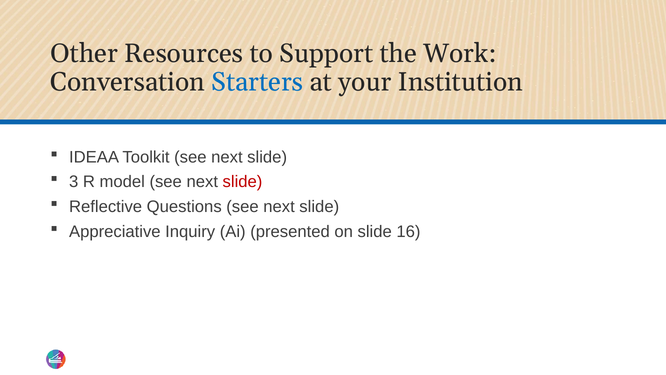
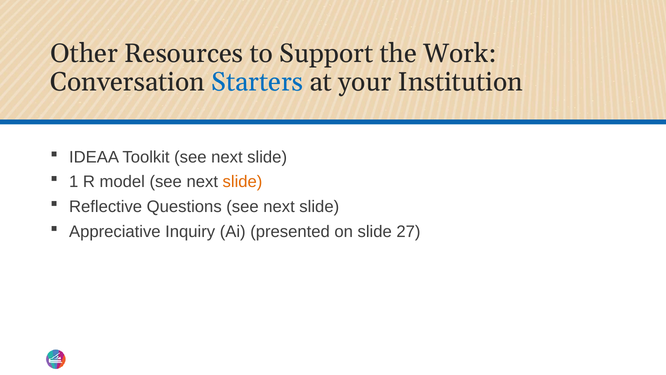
3: 3 -> 1 (74, 182)
slide colour: red -> orange (243, 182)
16: 16 -> 27 (408, 232)
